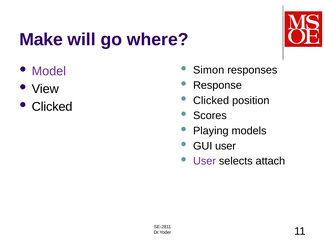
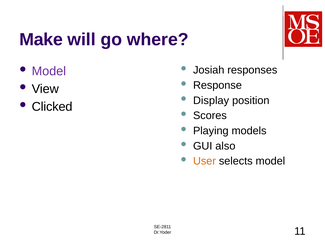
Simon: Simon -> Josiah (209, 70)
Clicked: Clicked -> Display (211, 100)
GUI user: user -> also (225, 146)
User colour: purple -> orange (204, 161)
selects attach: attach -> model (270, 161)
